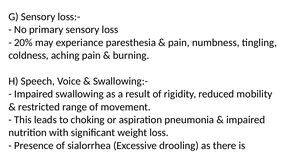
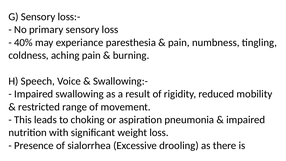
20%: 20% -> 40% (23, 42)
